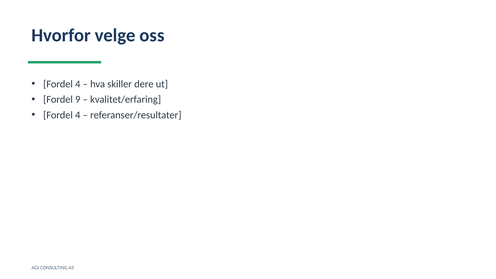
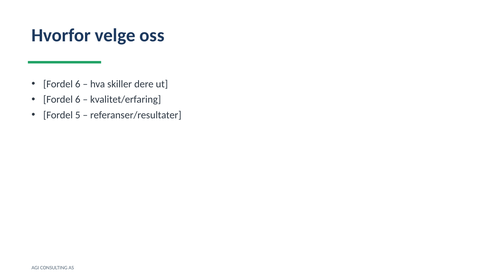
4: 4 -> 6 (78, 84)
9: 9 -> 6 (78, 100)
4: 4 -> 5 (78, 115)
